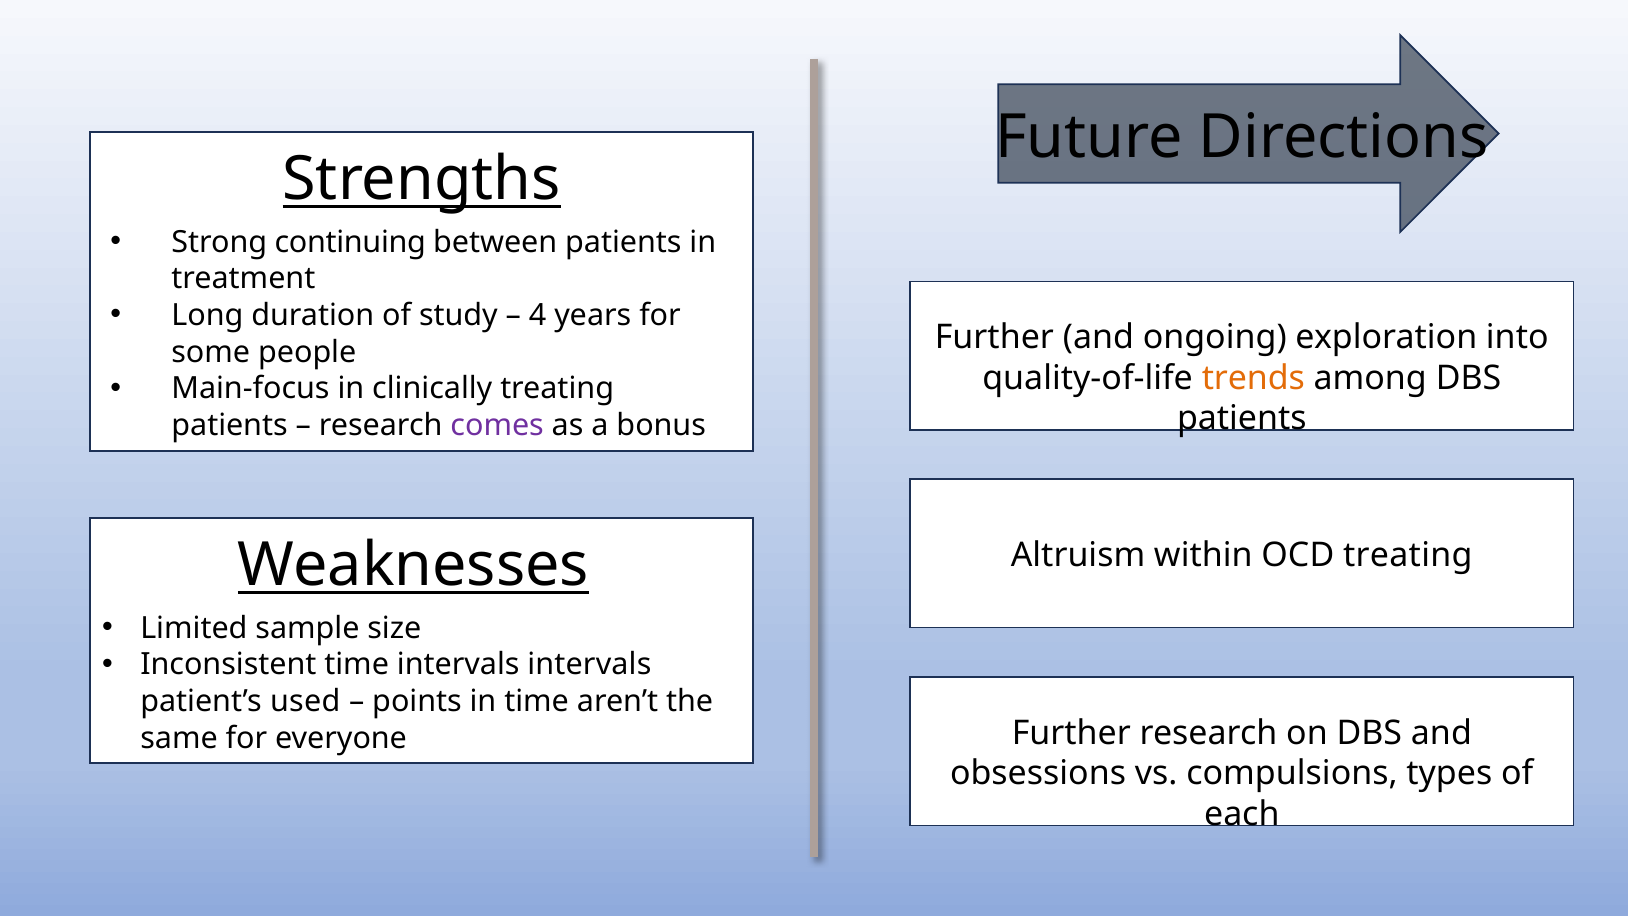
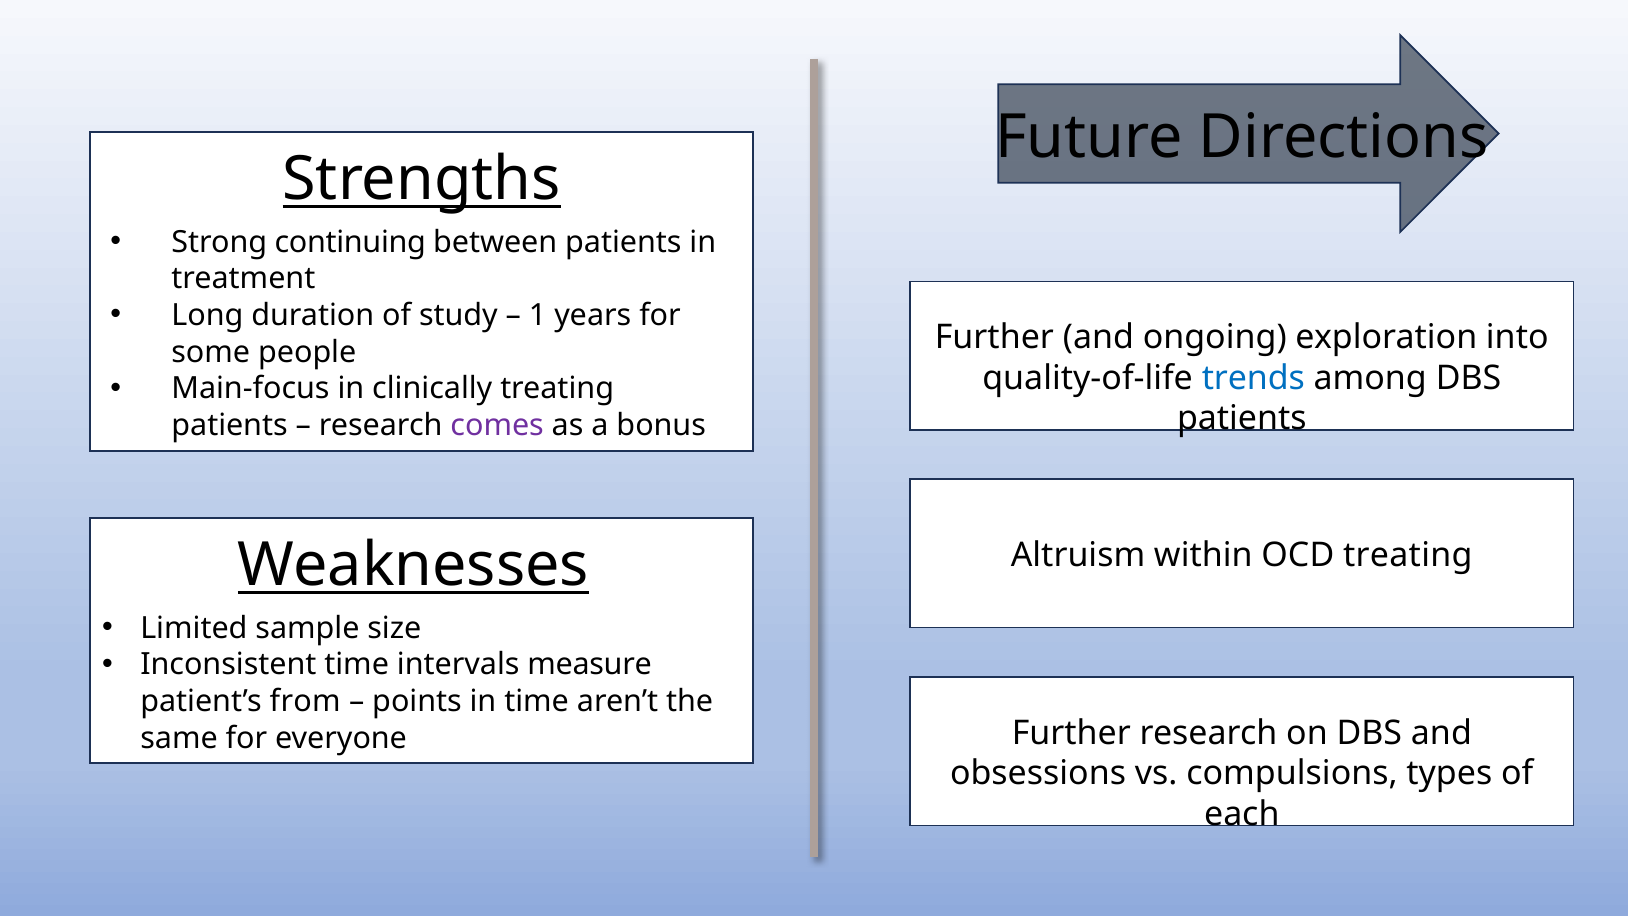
4: 4 -> 1 (538, 315)
trends colour: orange -> blue (1253, 378)
intervals intervals: intervals -> measure (590, 665)
used: used -> from (305, 701)
